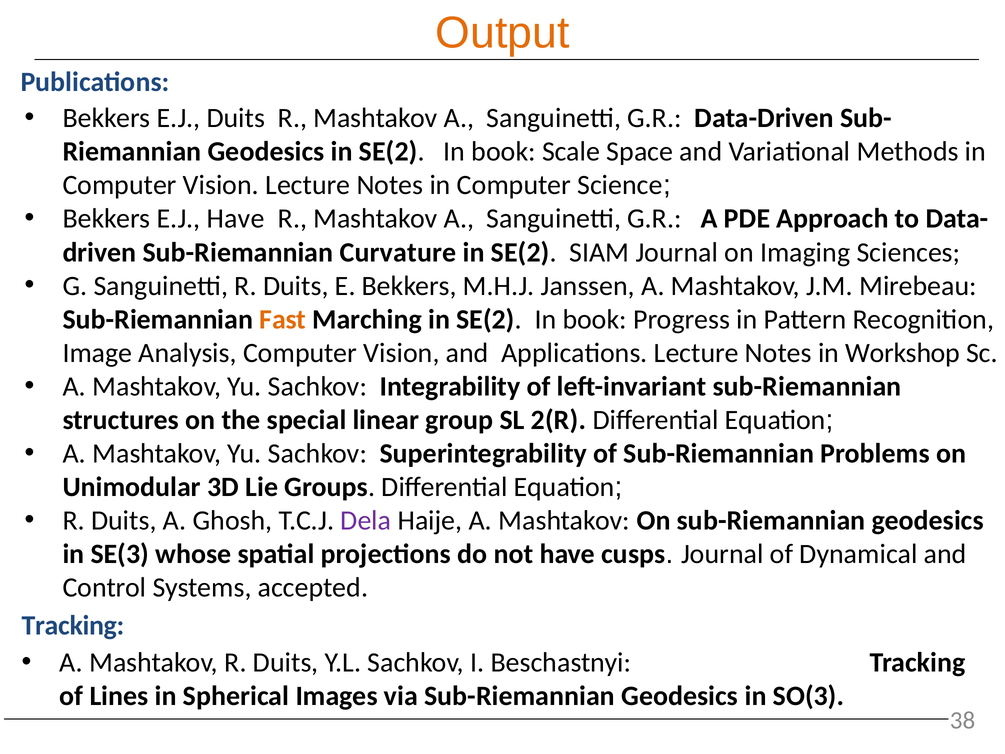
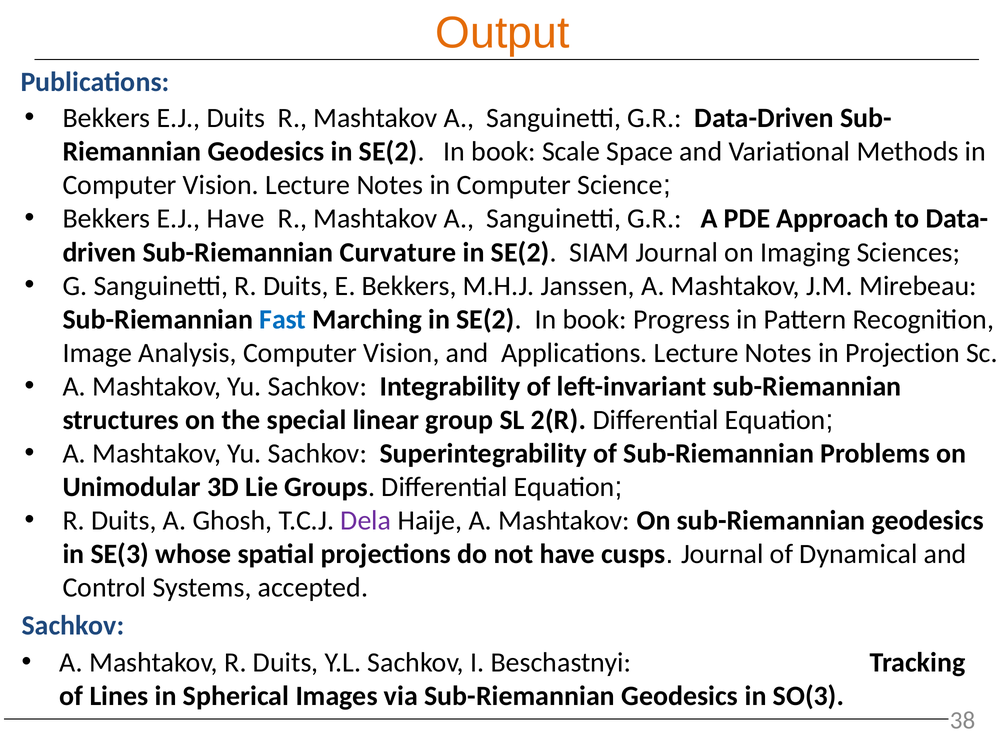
Fast colour: orange -> blue (283, 319)
Workshop: Workshop -> Projection (903, 353)
Tracking: Tracking -> Sachkov (73, 625)
